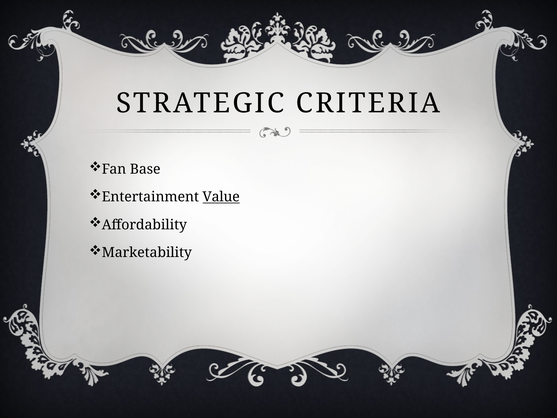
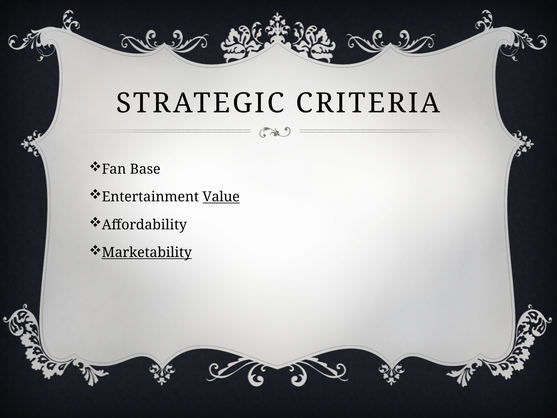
Marketability underline: none -> present (147, 253)
